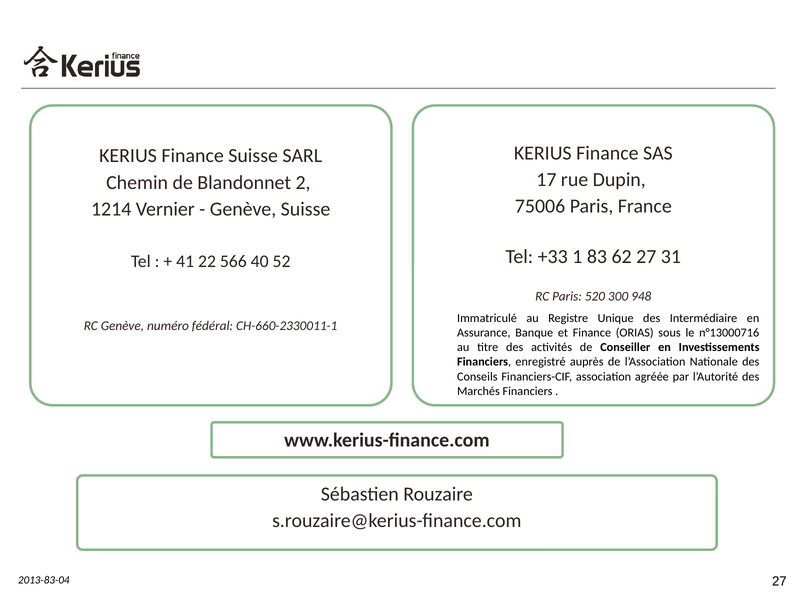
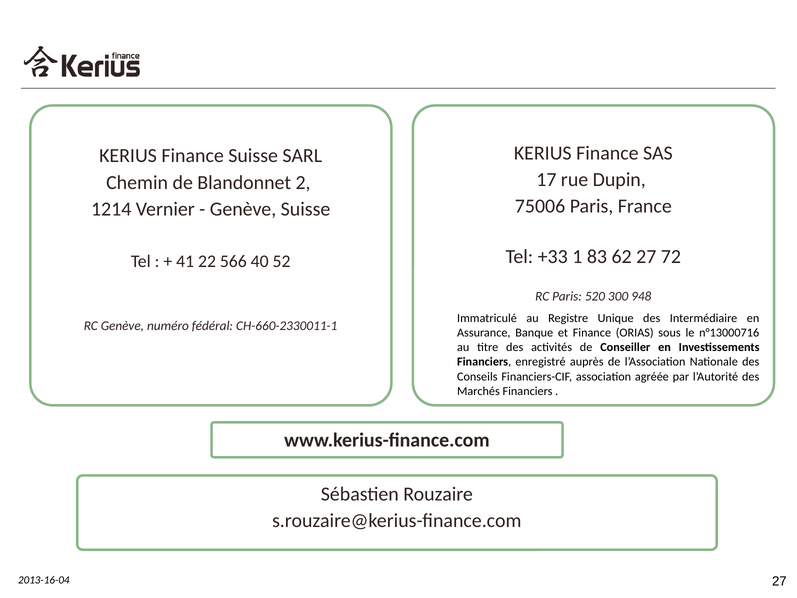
31: 31 -> 72 (671, 257)
2013-83-04: 2013-83-04 -> 2013-16-04 (44, 580)
